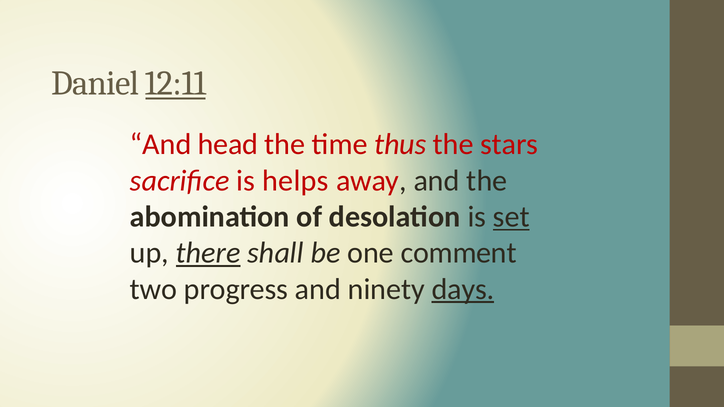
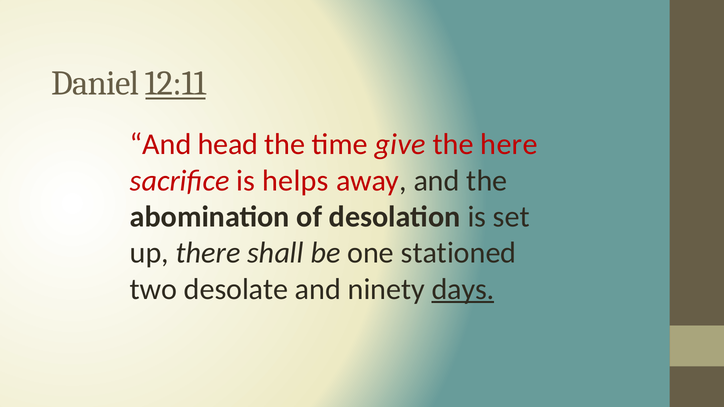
thus: thus -> give (400, 144)
stars: stars -> here (509, 144)
set underline: present -> none (511, 217)
there underline: present -> none (208, 253)
comment: comment -> stationed (459, 253)
progress: progress -> desolate (236, 289)
